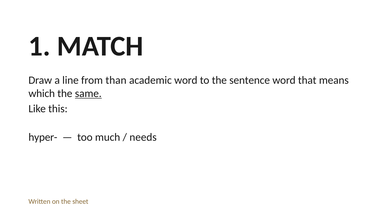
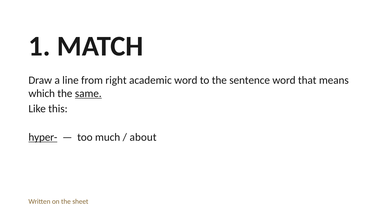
than: than -> right (116, 80)
hyper- underline: none -> present (43, 137)
needs: needs -> about (143, 137)
